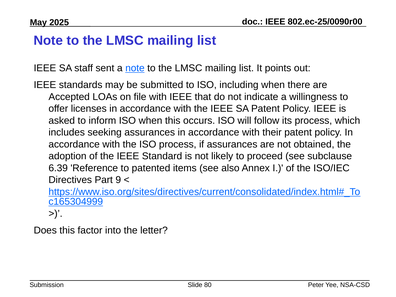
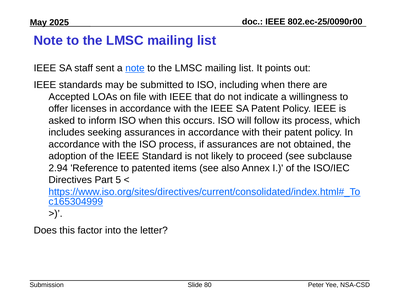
6.39: 6.39 -> 2.94 (58, 168)
9: 9 -> 5 (118, 180)
